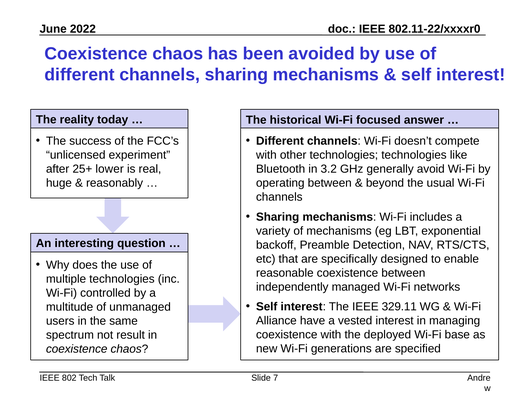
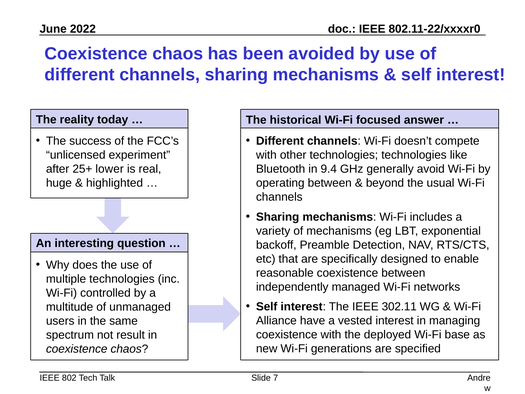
3.2: 3.2 -> 9.4 (329, 169)
reasonably: reasonably -> highlighted (115, 183)
329.11: 329.11 -> 302.11 (399, 307)
